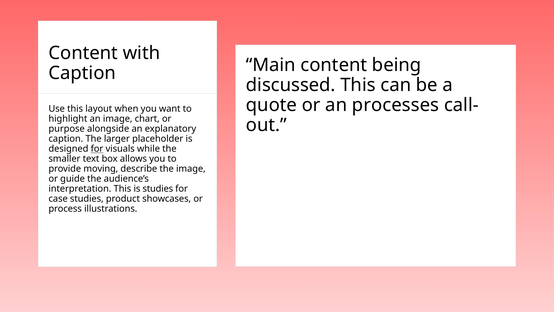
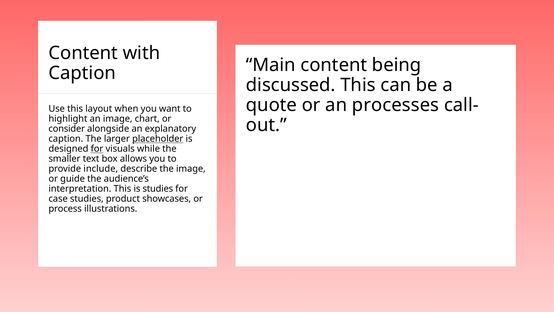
purpose: purpose -> consider (67, 129)
placeholder underline: none -> present (158, 139)
moving: moving -> include (101, 169)
